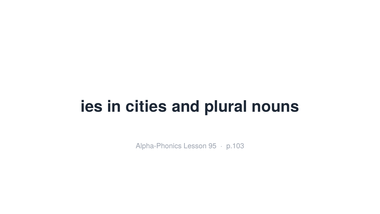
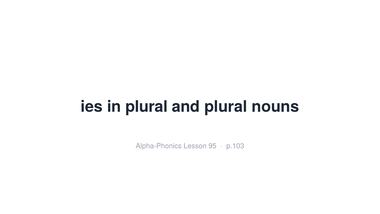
in cities: cities -> plural (147, 107)
